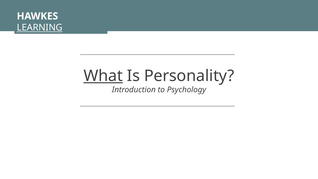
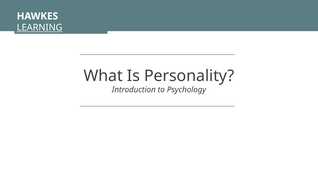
What underline: present -> none (103, 76)
